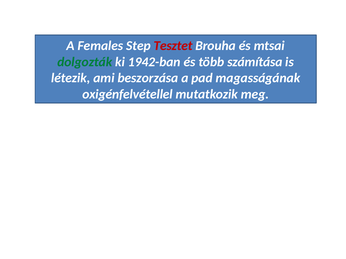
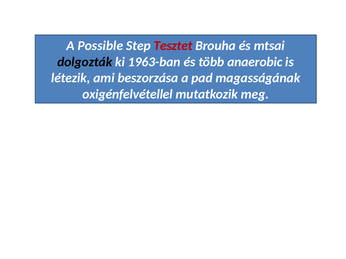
Females: Females -> Possible (100, 46)
dolgozták colour: green -> black (85, 62)
1942-ban: 1942-ban -> 1963-ban (154, 62)
számítása: számítása -> anaerobic (255, 62)
